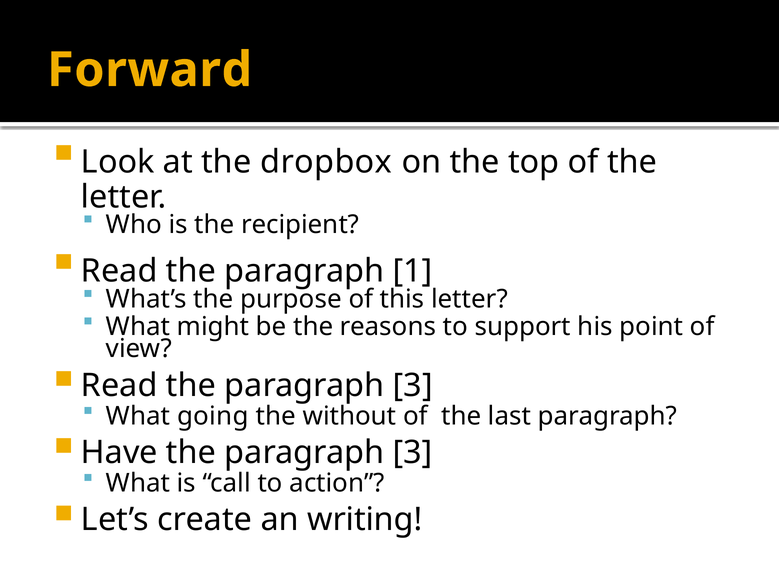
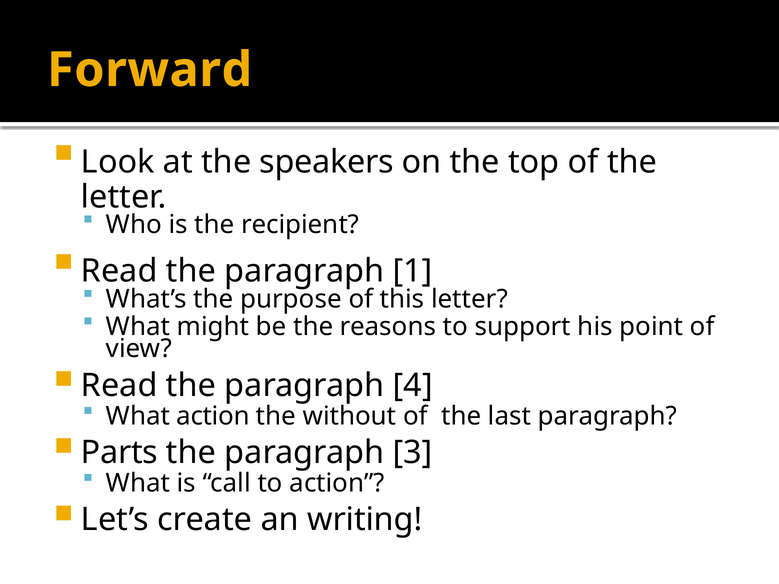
dropbox: dropbox -> speakers (327, 162)
Read the paragraph 3: 3 -> 4 (413, 386)
What going: going -> action (213, 416)
Have: Have -> Parts (119, 453)
